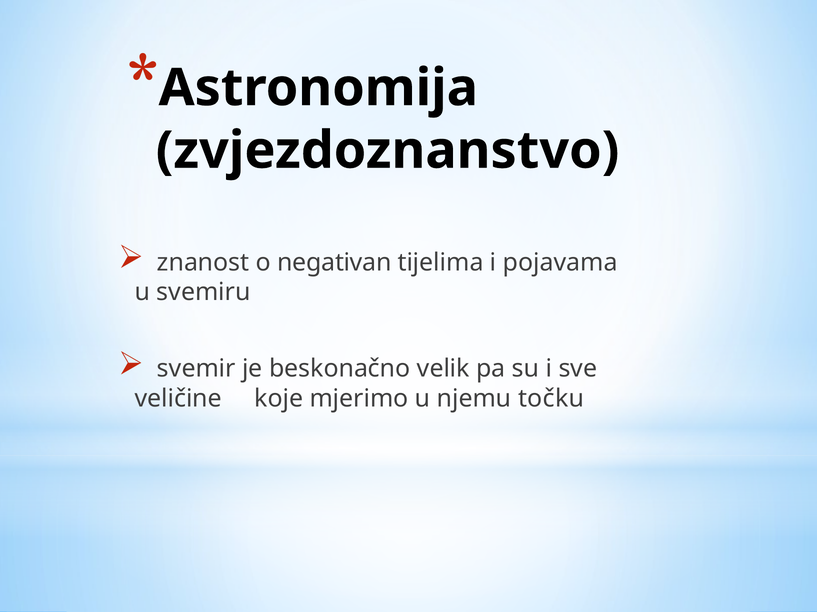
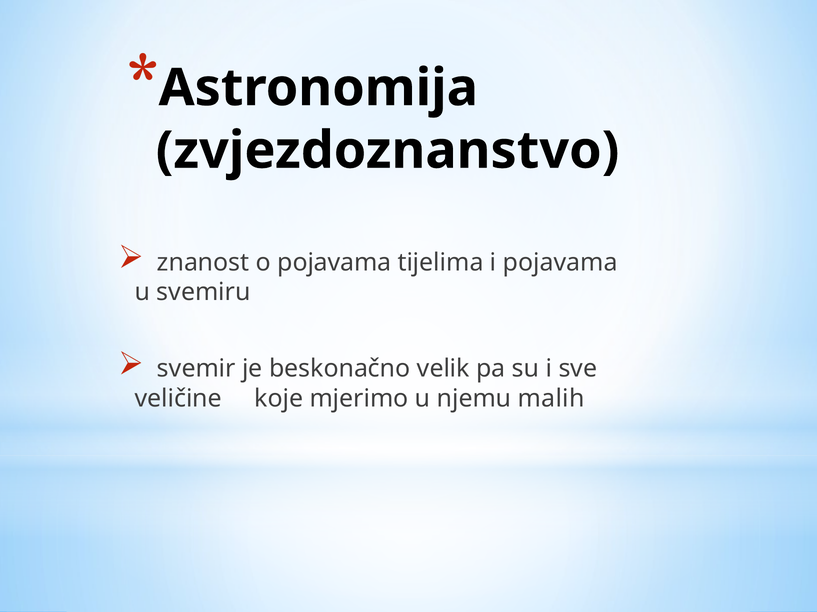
o negativan: negativan -> pojavama (334, 263)
točku: točku -> malih (551, 399)
